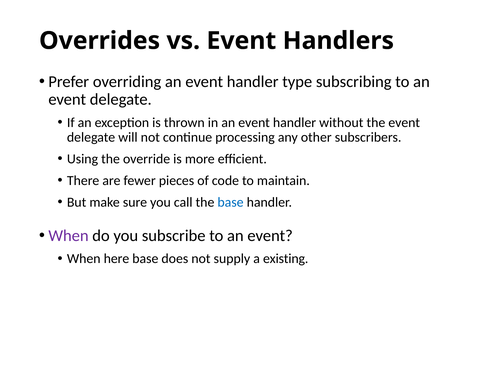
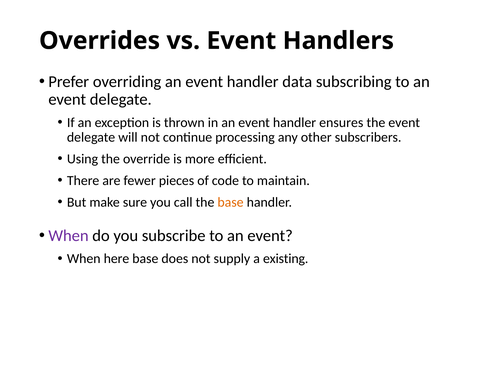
type: type -> data (297, 82)
without: without -> ensures (341, 123)
base colour: blue -> orange (231, 202)
